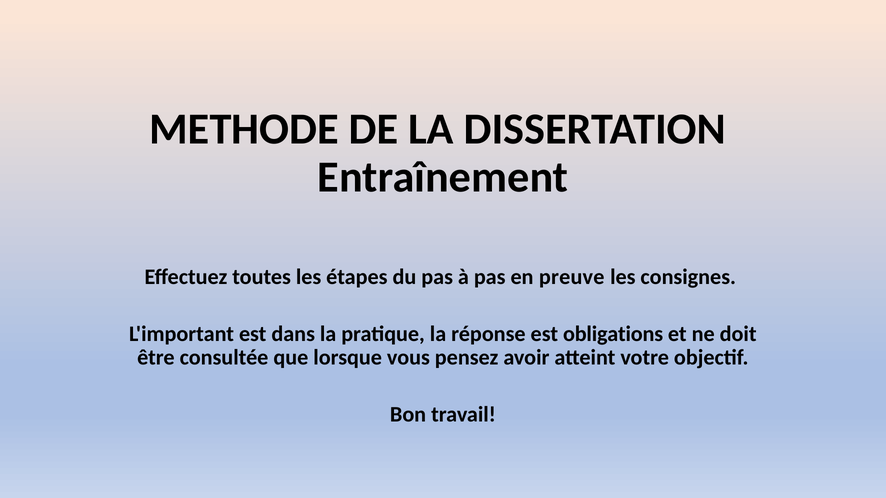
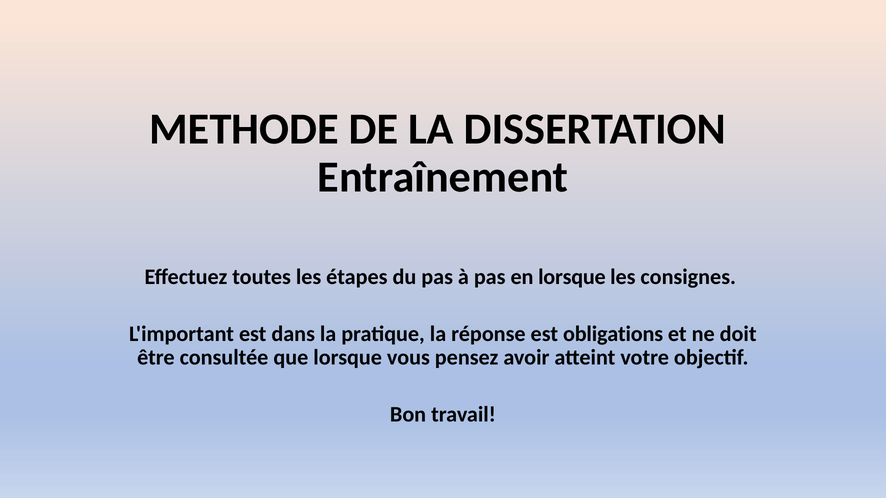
en preuve: preuve -> lorsque (572, 277)
